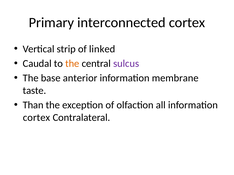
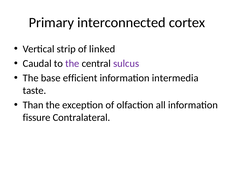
the colour: orange -> purple (72, 64)
anterior: anterior -> efficient (80, 78)
membrane: membrane -> intermedia (175, 78)
cortex: cortex -> fissure (37, 118)
